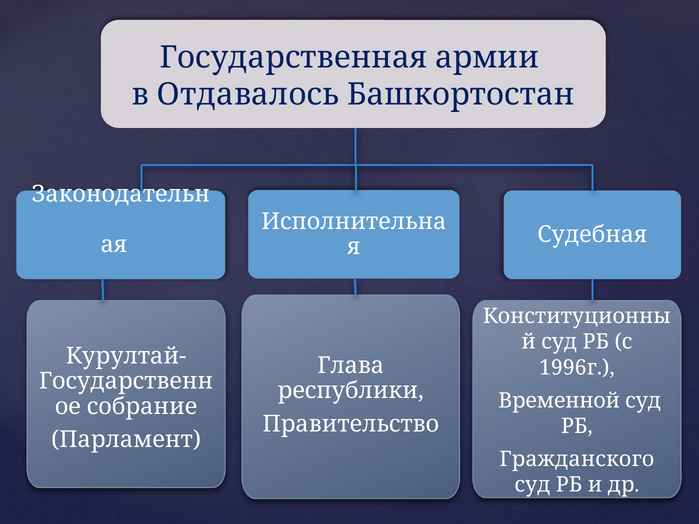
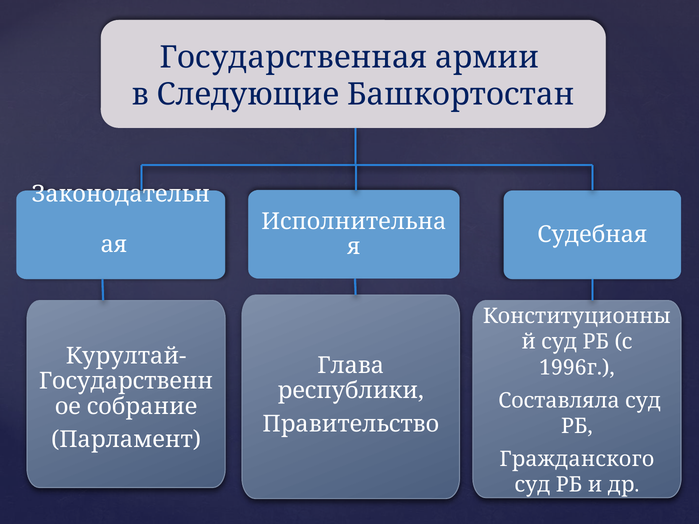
Отдавалось: Отдавалось -> Следующие (248, 95)
Временной: Временной -> Составляла (559, 401)
